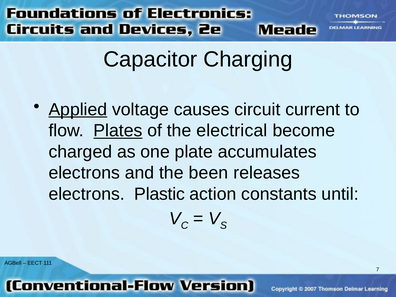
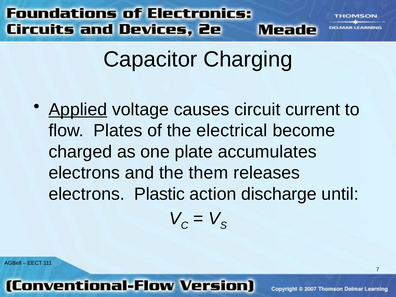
Plates underline: present -> none (118, 131)
been: been -> them (208, 173)
constants: constants -> discharge (279, 194)
